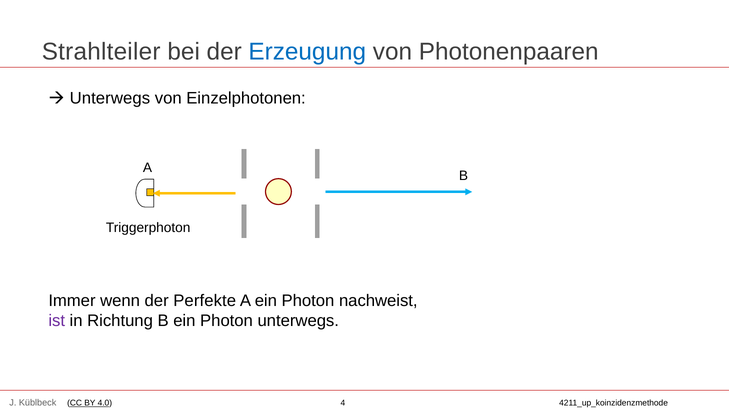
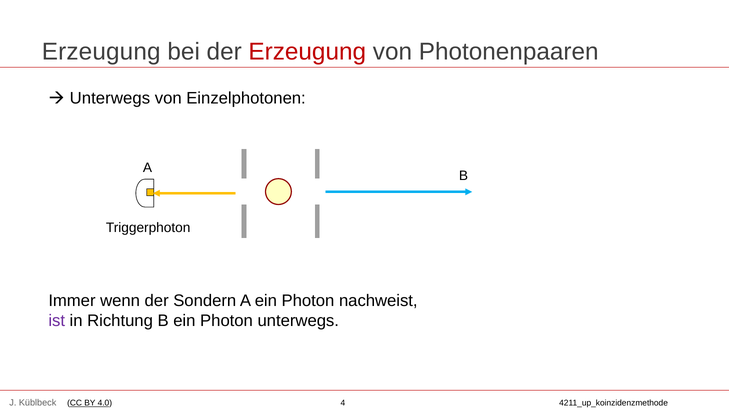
Strahlteiler: Strahlteiler -> Erzeugung (101, 52)
Erzeugung colour: blue -> red (307, 52)
Perfekte: Perfekte -> Sondern (205, 301)
